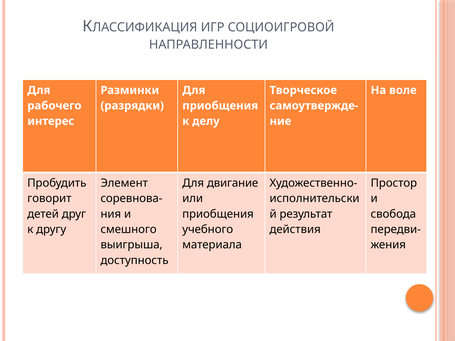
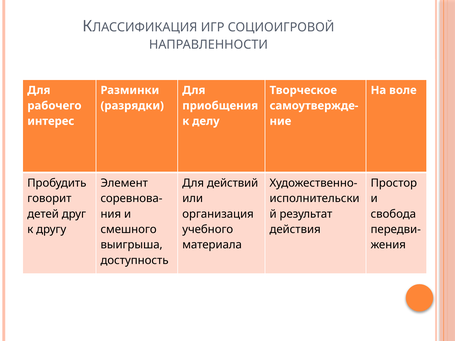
двигание: двигание -> действий (233, 183)
приобщения: приобщения -> организация (218, 214)
